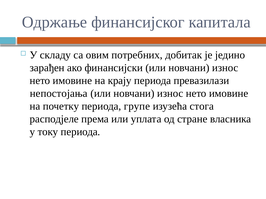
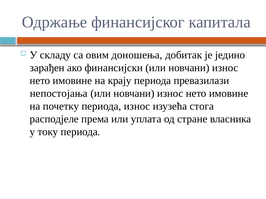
потребних: потребних -> доношења (137, 55)
периода групе: групе -> износ (137, 106)
